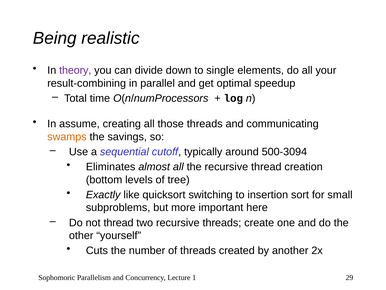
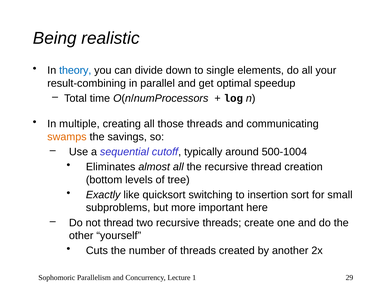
theory colour: purple -> blue (75, 70)
assume: assume -> multiple (79, 124)
500-3094: 500-3094 -> 500-1004 (284, 152)
